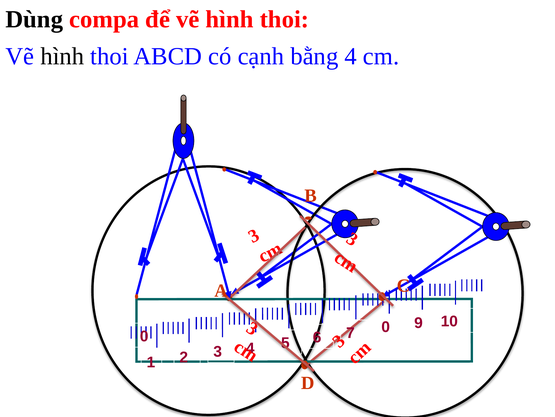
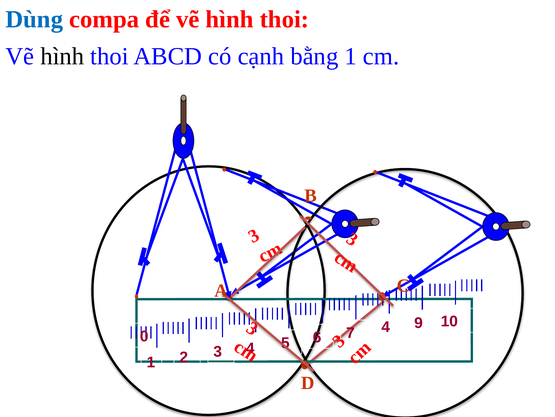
Dùng colour: black -> blue (34, 19)
bằng 4: 4 -> 1 (351, 56)
7 0: 0 -> 4 (386, 326)
